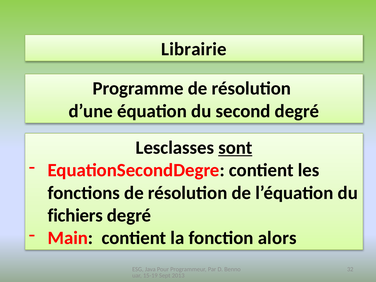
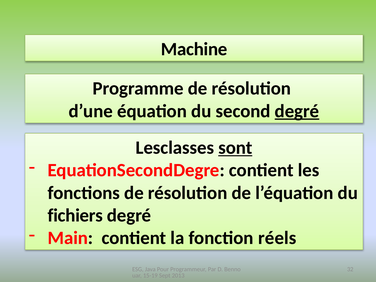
Librairie: Librairie -> Machine (194, 49)
degré underline: none -> present (297, 111)
alors: alors -> réels (277, 238)
